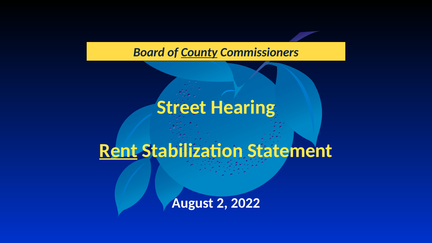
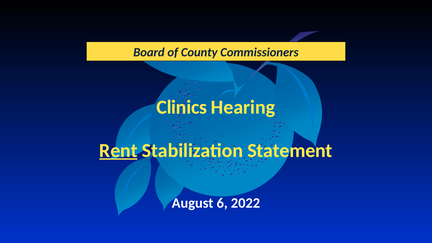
County underline: present -> none (199, 52)
Street: Street -> Clinics (182, 107)
2: 2 -> 6 (222, 203)
